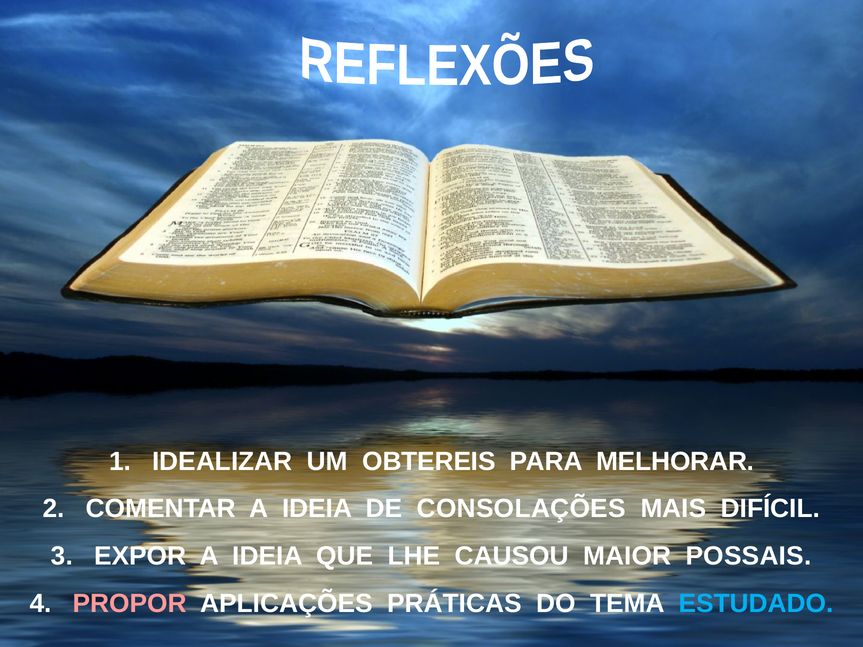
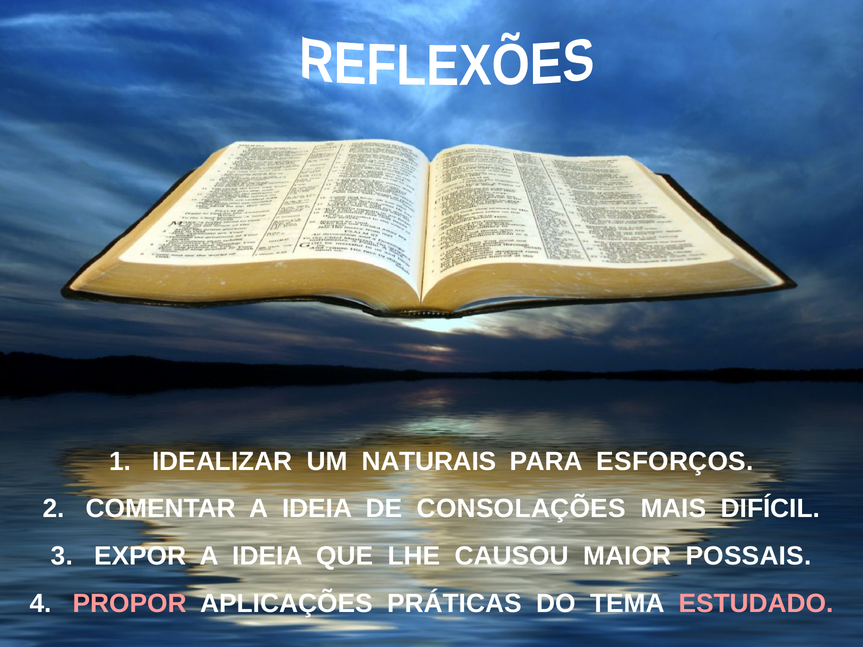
OBTEREIS: OBTEREIS -> NATURAIS (429, 462)
MELHORAR: MELHORAR -> ESFORÇOS (675, 462)
ESTUDADO colour: light blue -> pink (756, 604)
